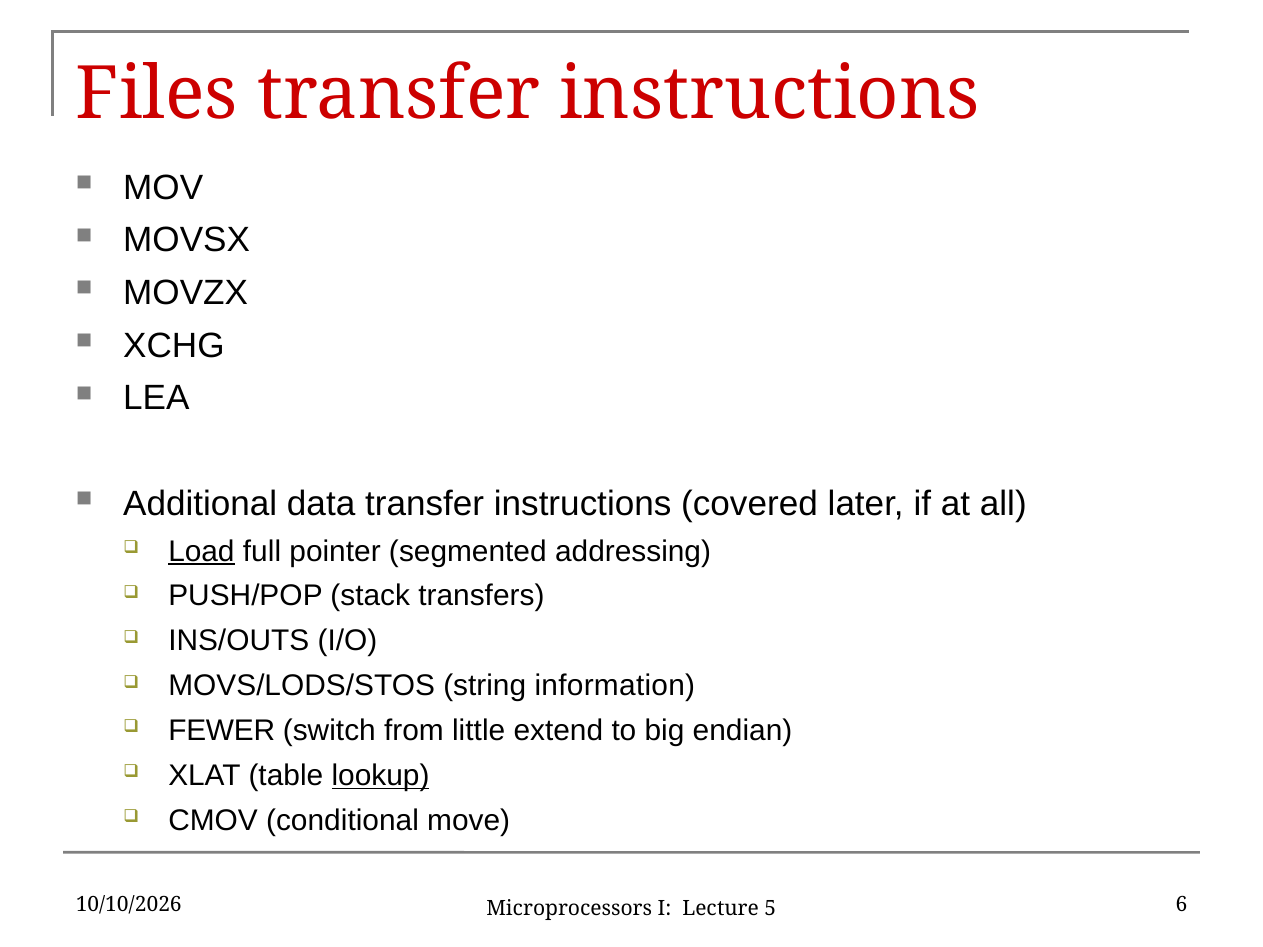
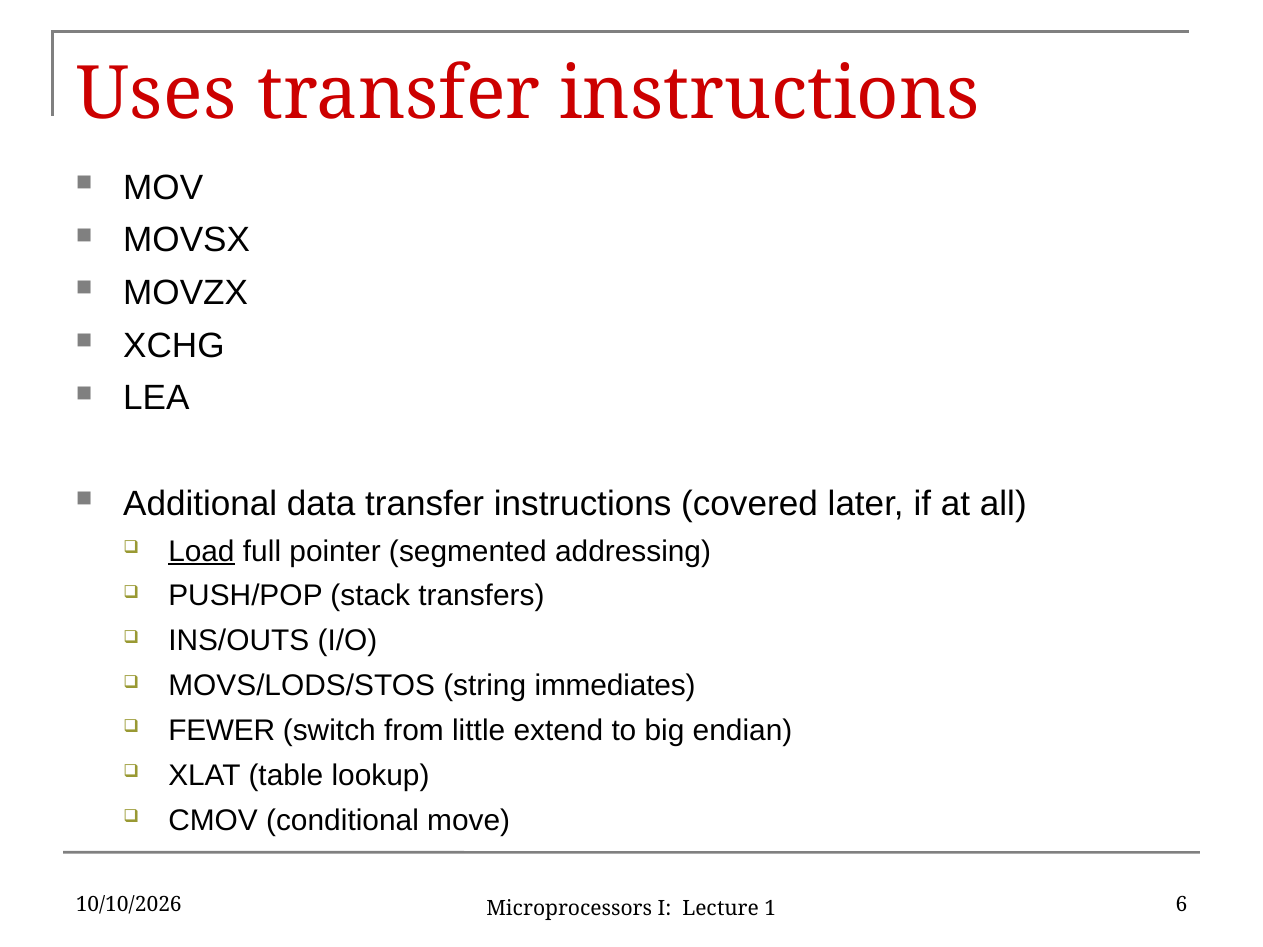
Files: Files -> Uses (157, 94)
information: information -> immediates (615, 686)
lookup underline: present -> none (381, 776)
5: 5 -> 1 (770, 909)
